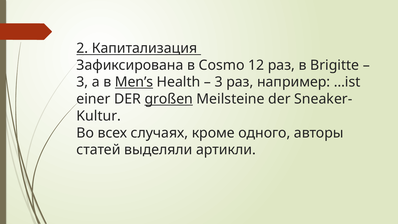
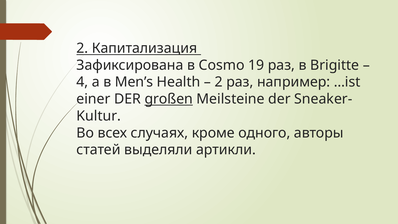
12: 12 -> 19 (256, 65)
3: 3 -> 4 (82, 82)
Men’s underline: present -> none (134, 82)
3: 3 -> 2 (219, 82)
